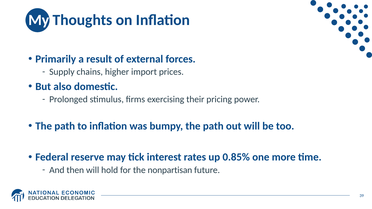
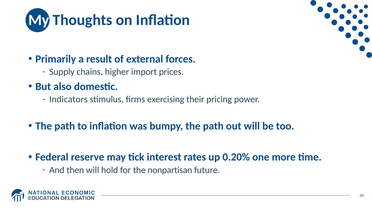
Prolonged: Prolonged -> Indicators (68, 100)
0.85%: 0.85% -> 0.20% (236, 157)
